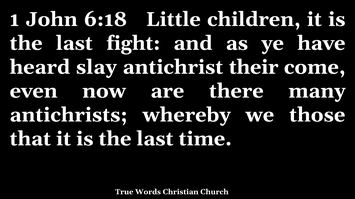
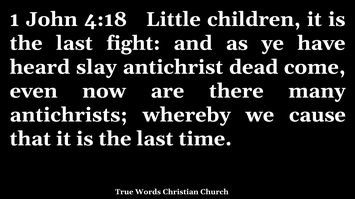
6:18: 6:18 -> 4:18 (106, 19)
their: their -> dead (254, 67)
those: those -> cause (317, 115)
